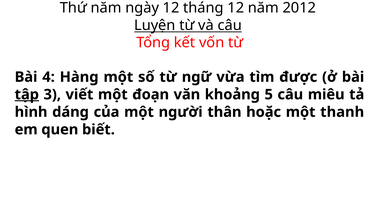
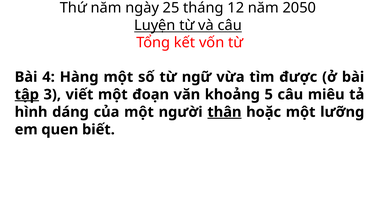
ngày 12: 12 -> 25 (171, 8)
2012: 2012 -> 2050 (299, 8)
thân underline: none -> present (224, 112)
thanh: thanh -> lưỡng (342, 112)
